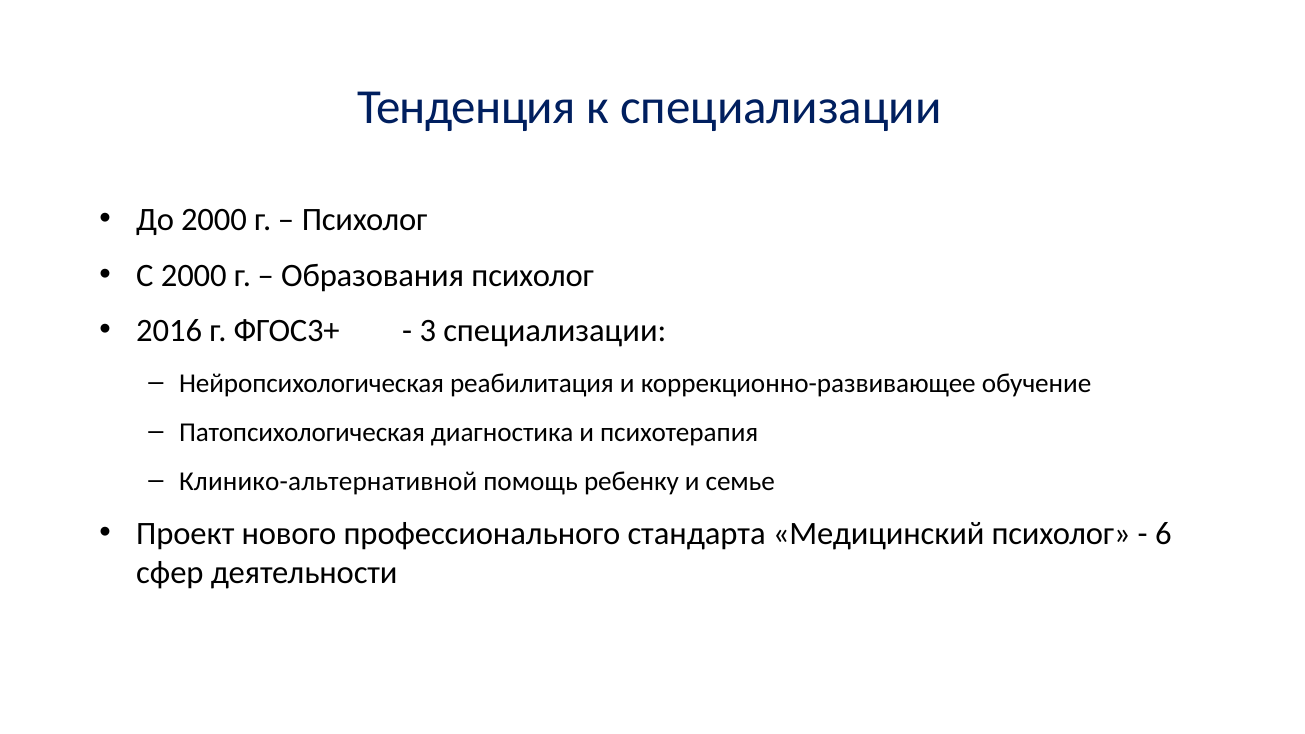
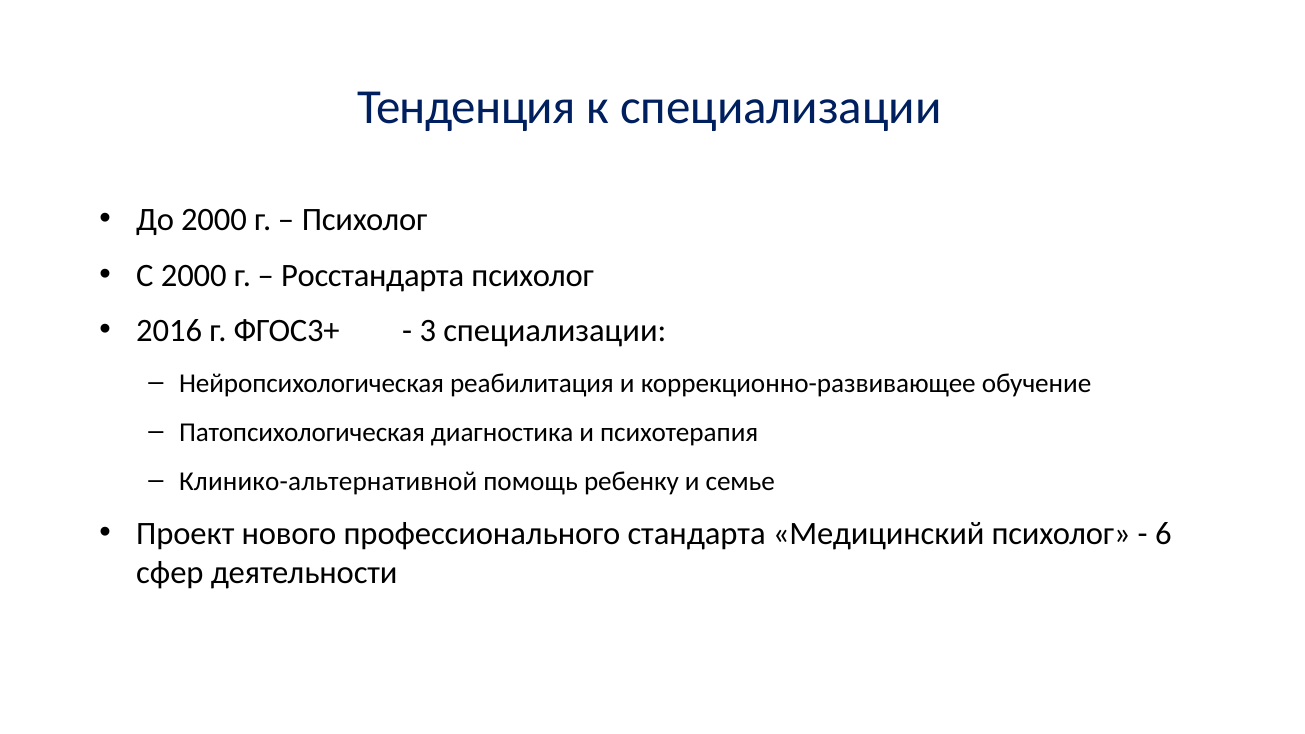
Образования: Образования -> Росстандарта (373, 276)
